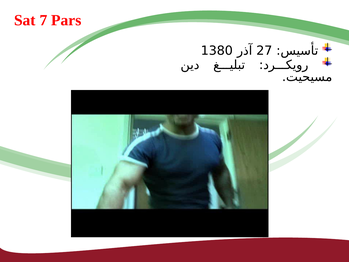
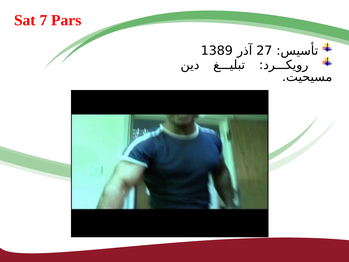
1380: 1380 -> 1389 (217, 51)
